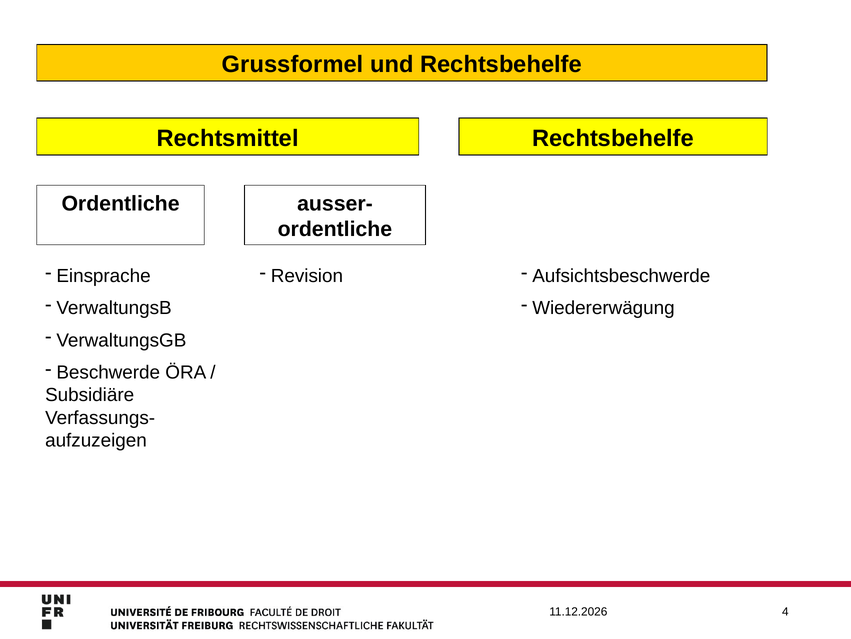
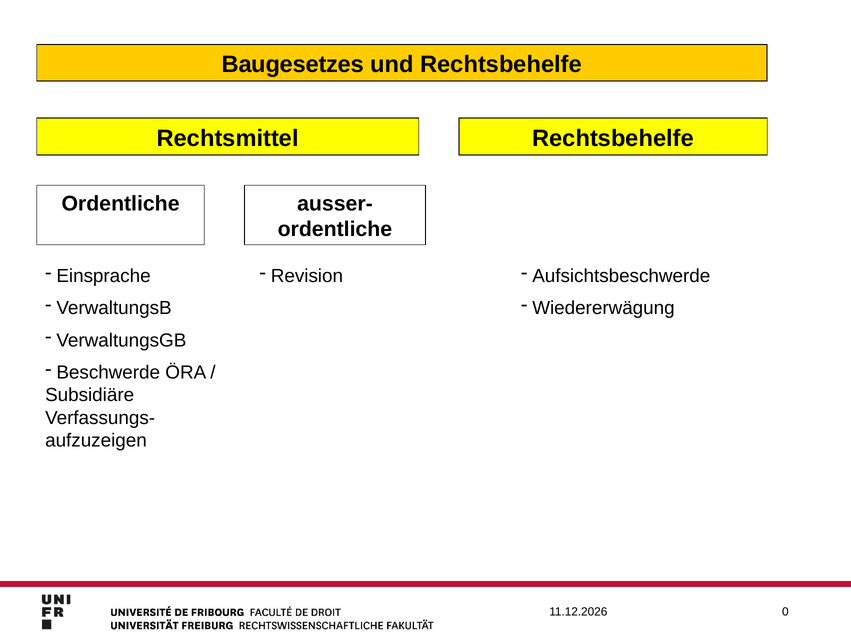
Grussformel: Grussformel -> Baugesetzes (293, 64)
4: 4 -> 0 (785, 611)
